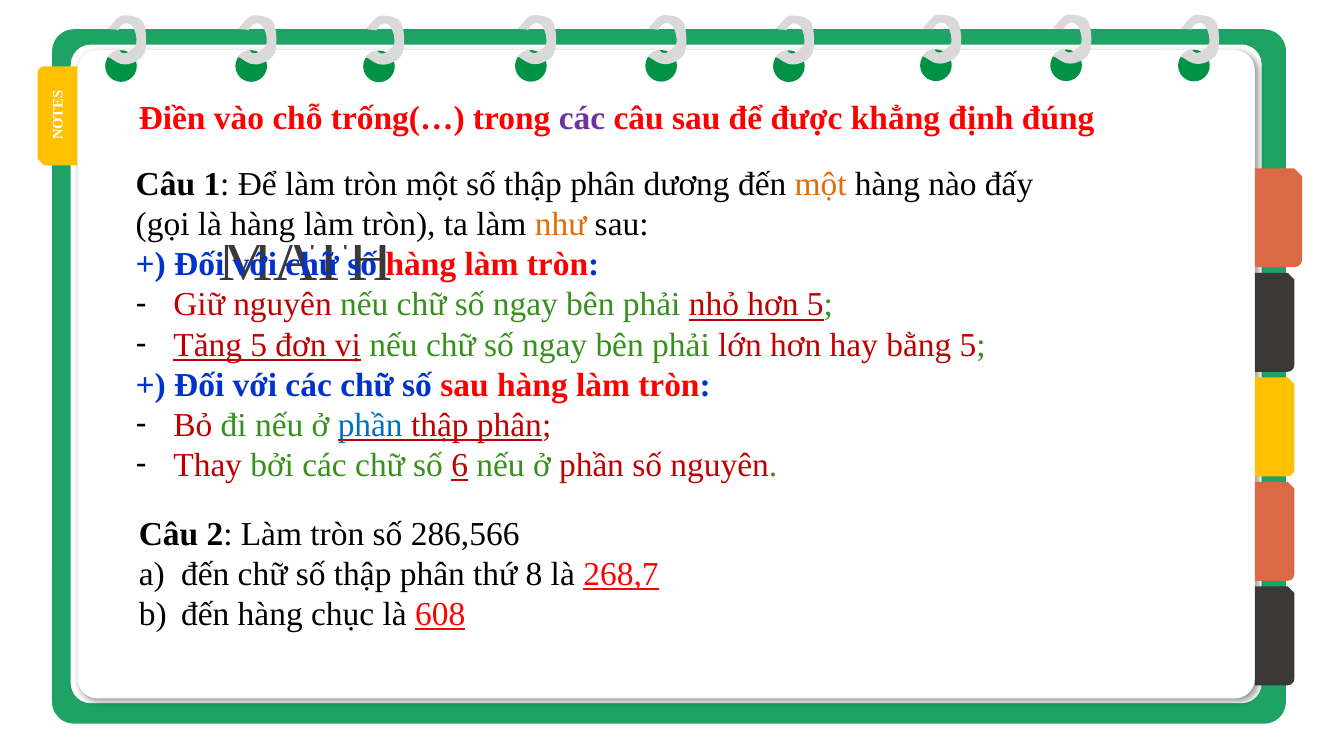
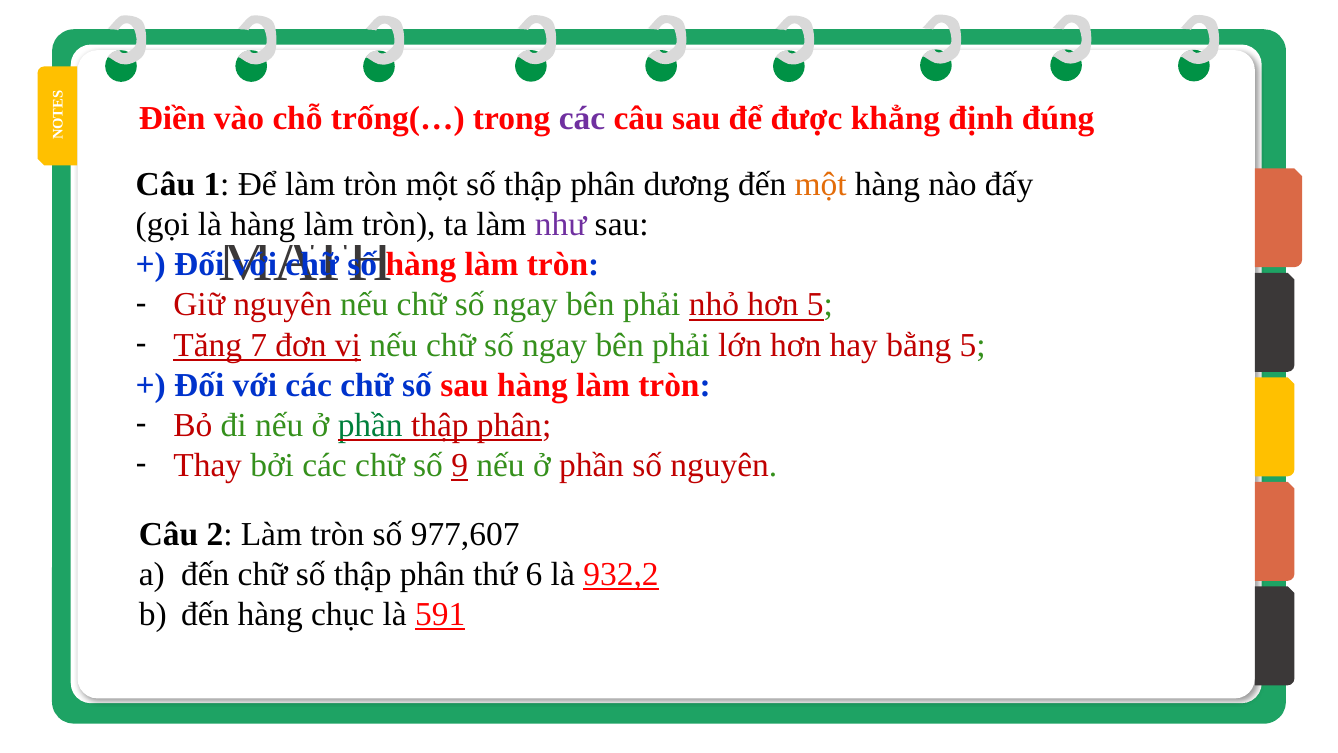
như colour: orange -> purple (561, 224)
Tăng 5: 5 -> 7 (259, 345)
phần colour: blue -> green (370, 425)
6: 6 -> 9 (460, 465)
286,566: 286,566 -> 977,607 (465, 534)
8: 8 -> 6 (534, 574)
268,7: 268,7 -> 932,2 (621, 574)
608: 608 -> 591 (440, 614)
